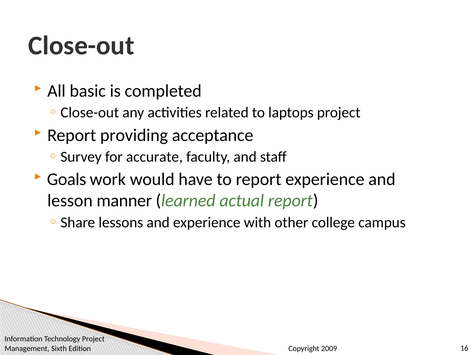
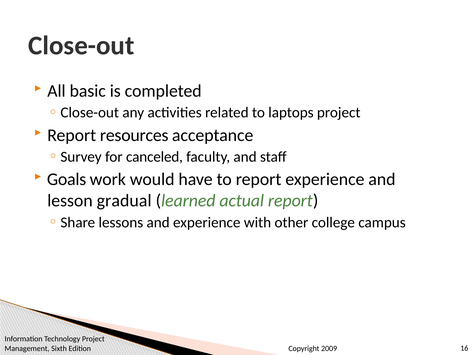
providing: providing -> resources (134, 135)
accurate: accurate -> canceled (154, 157)
manner: manner -> gradual (124, 201)
